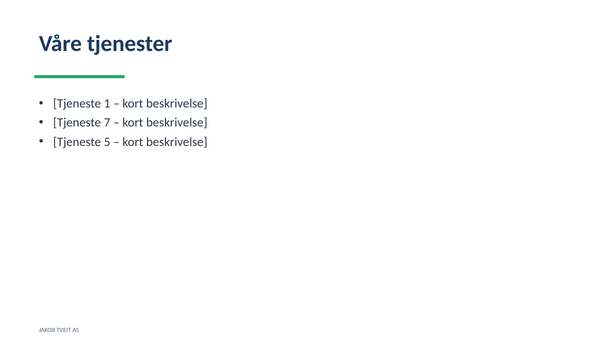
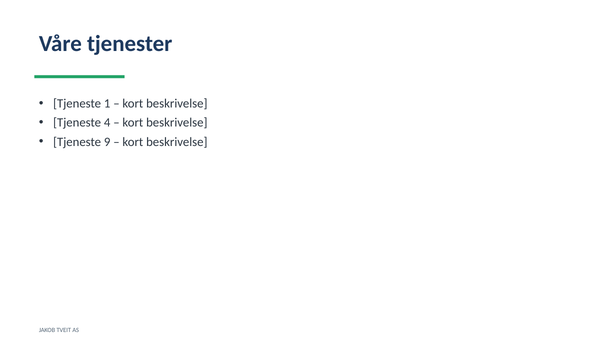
7: 7 -> 4 (107, 123)
5: 5 -> 9 (107, 142)
